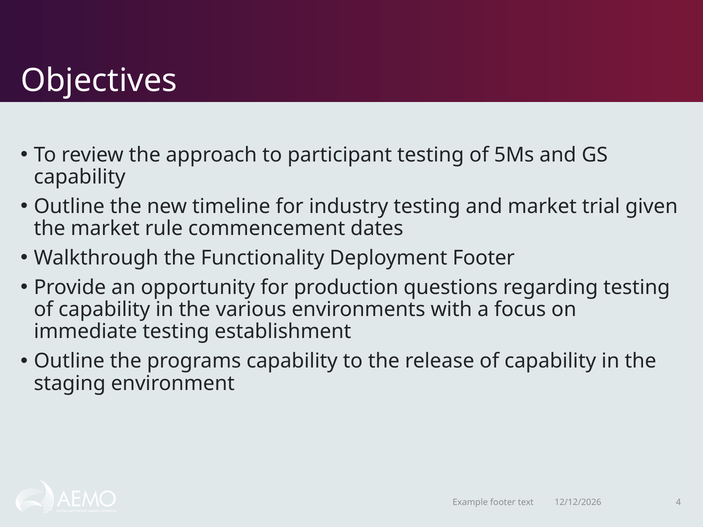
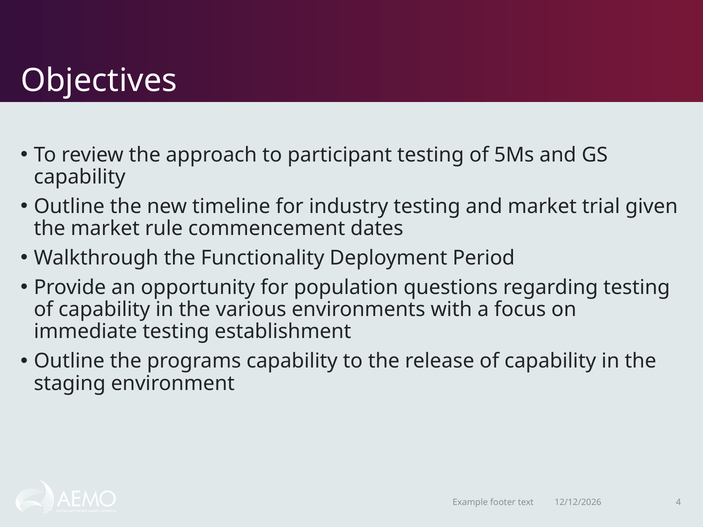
Deployment Footer: Footer -> Period (484, 258)
production: production -> population (346, 288)
